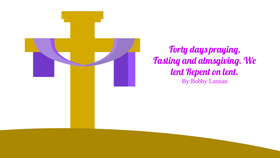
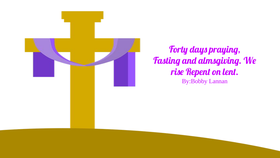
lent: lent -> rise (177, 72)
